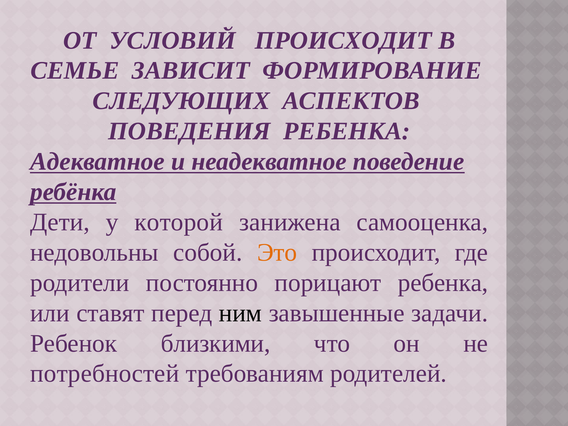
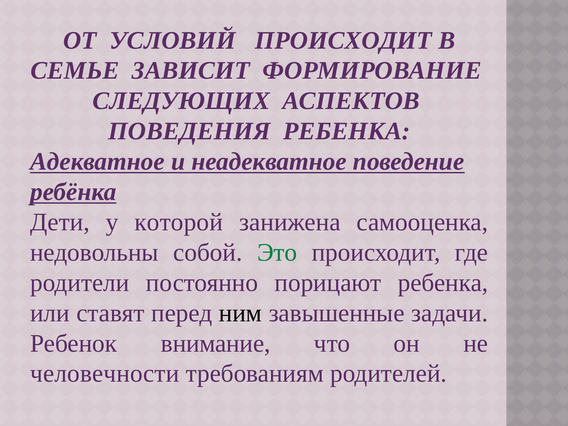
Это colour: orange -> green (277, 252)
близкими: близкими -> внимание (216, 343)
потребностей: потребностей -> человечности (105, 374)
